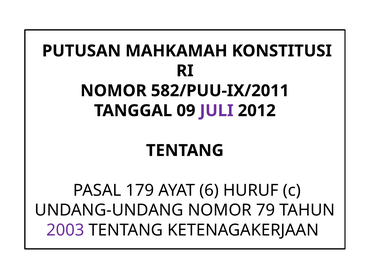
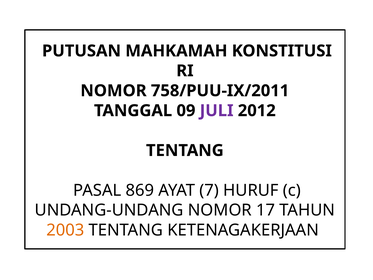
582/PUU-IX/2011: 582/PUU-IX/2011 -> 758/PUU-IX/2011 (220, 91)
179: 179 -> 869 (140, 190)
6: 6 -> 7 (209, 190)
79: 79 -> 17 (266, 210)
2003 colour: purple -> orange (65, 230)
